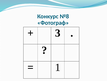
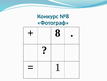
3: 3 -> 8 (58, 33)
